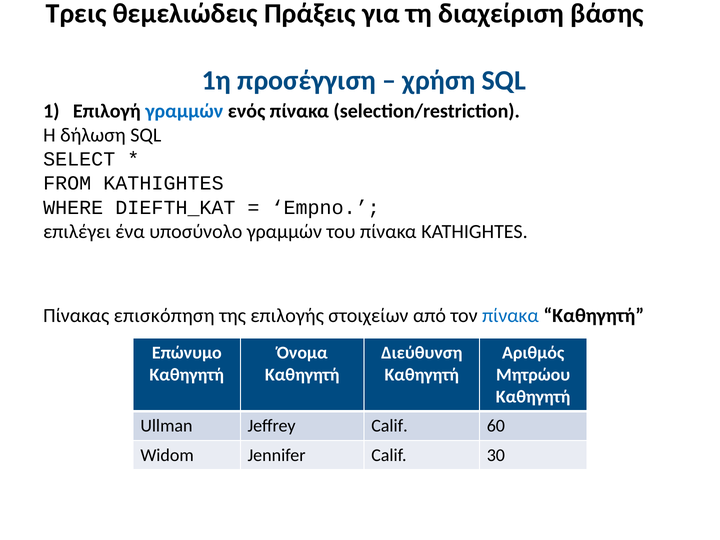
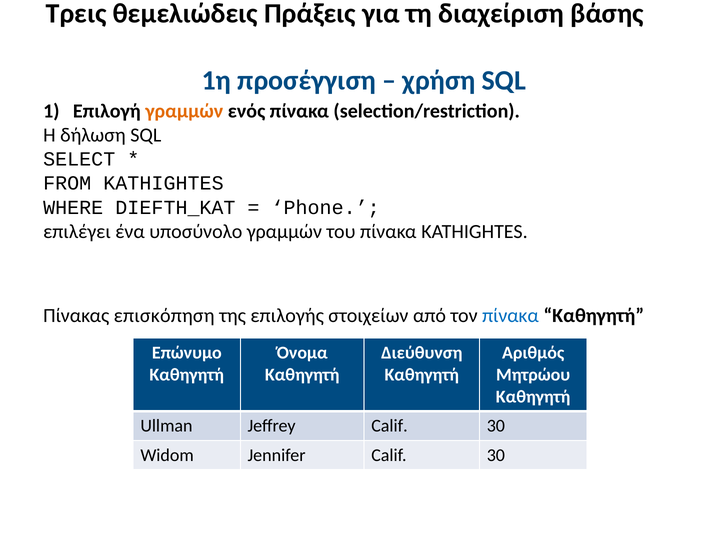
γραμμών colour: blue -> orange (184, 111)
Empno: Empno -> Phone (326, 207)
Jeffrey Calif 60: 60 -> 30 (496, 426)
